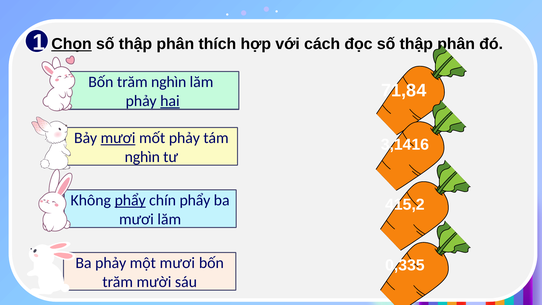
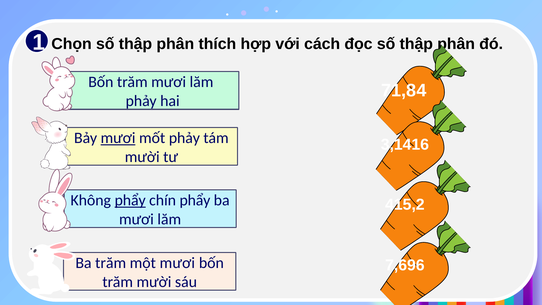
Chọn underline: present -> none (72, 44)
trăm nghìn: nghìn -> mươi (169, 82)
hai underline: present -> none (170, 101)
nghìn: nghìn -> mười (142, 157)
Ba phảy: phảy -> trăm (111, 263)
0,335: 0,335 -> 7,696 (405, 265)
